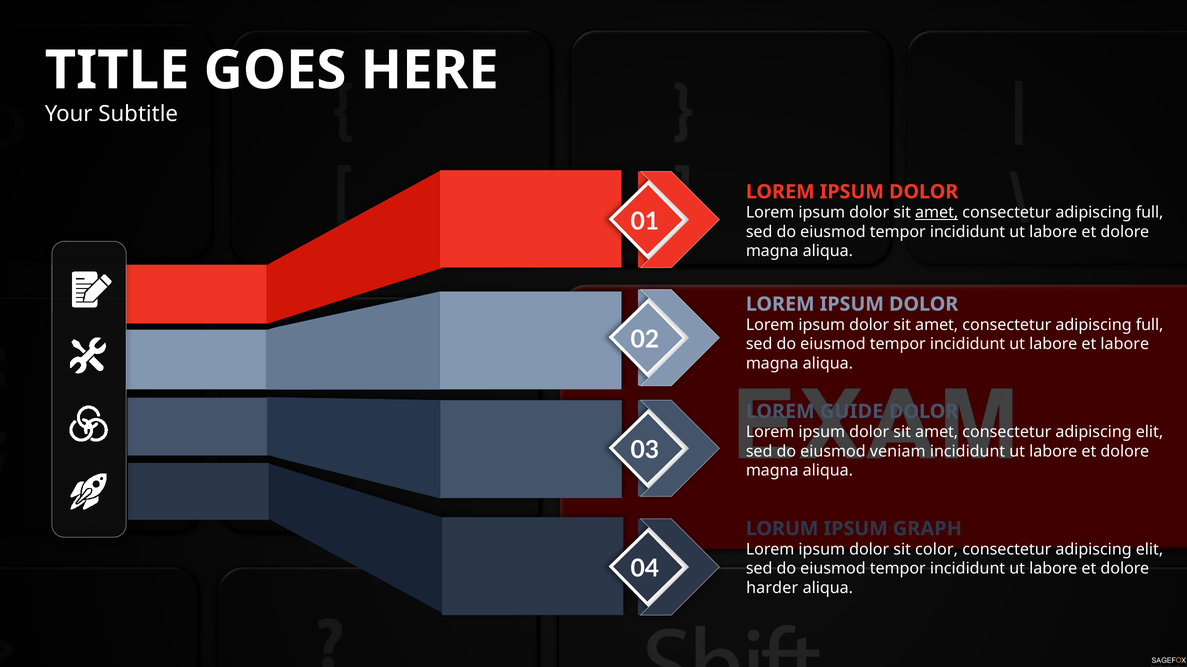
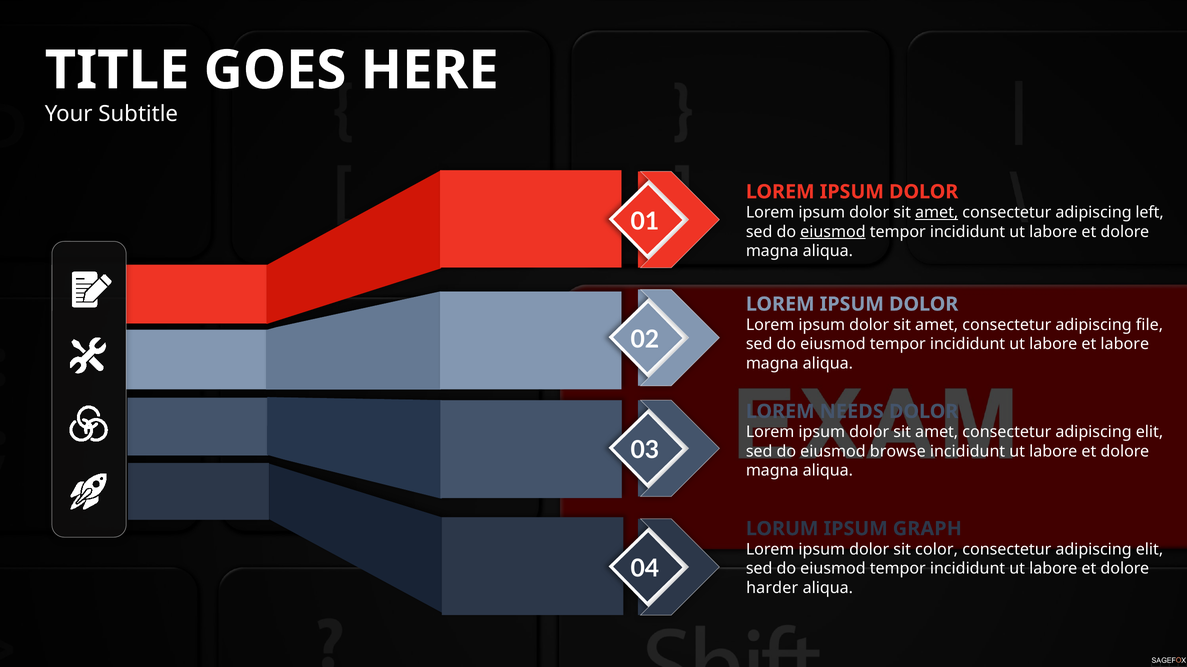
full: full -> left (1150, 213)
eiusmod underline: none -> present (833, 232)
full: full -> file (1149, 325)
GUIDE: GUIDE -> NEEDS (852, 412)
veniam: veniam -> browse (898, 452)
